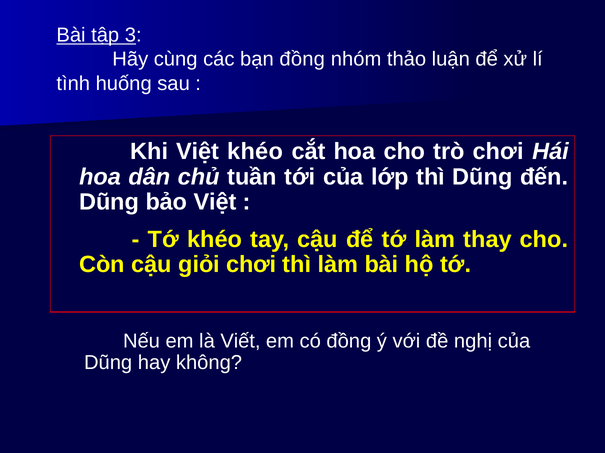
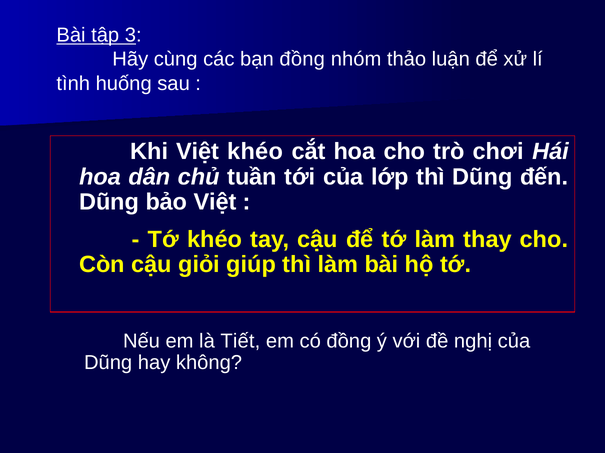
giỏi chơi: chơi -> giúp (251, 265)
Viết: Viết -> Tiết (240, 341)
